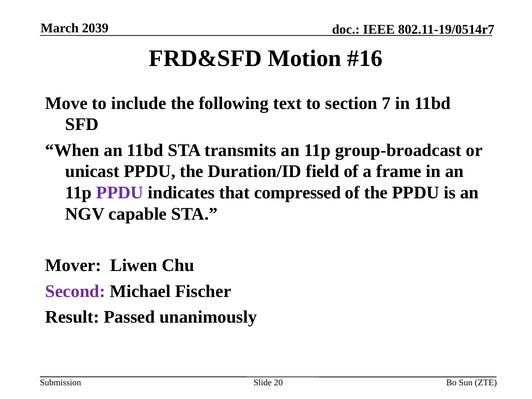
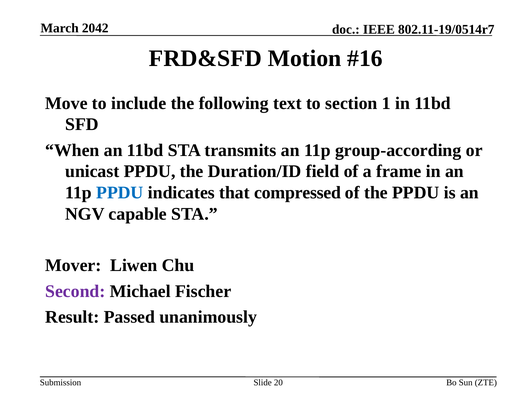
2039: 2039 -> 2042 (95, 28)
7: 7 -> 1 (386, 103)
group-broadcast: group-broadcast -> group-according (398, 150)
PPDU colour: purple -> blue (120, 193)
